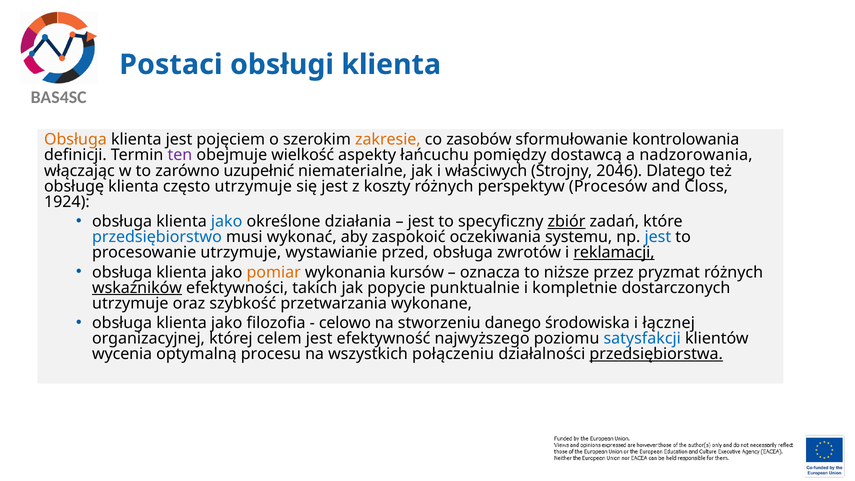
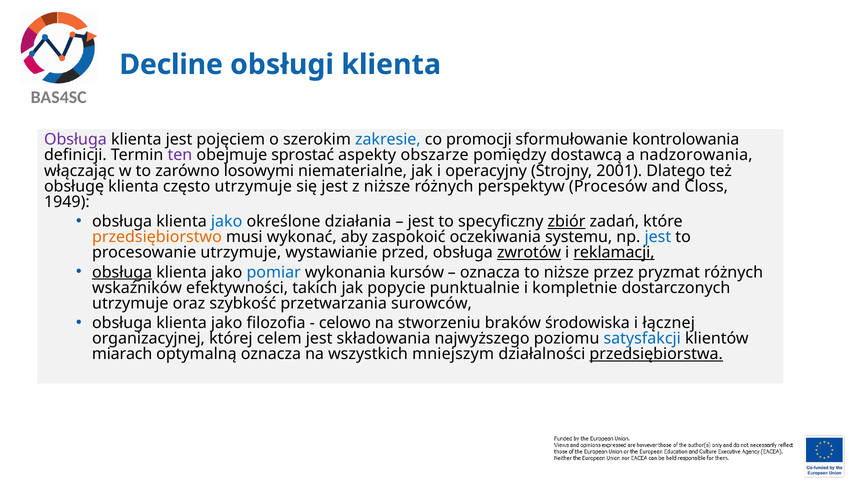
Postaci: Postaci -> Decline (171, 65)
Obsługa colour: orange -> purple (75, 140)
zakresie colour: orange -> blue (388, 140)
zasobów: zasobów -> promocji (479, 140)
wielkość: wielkość -> sprostać (303, 155)
łańcuchu: łańcuchu -> obszarze (435, 155)
uzupełnić: uzupełnić -> losowymi (259, 171)
właściwych: właściwych -> operacyjny (486, 171)
2046: 2046 -> 2001 (619, 171)
z koszty: koszty -> niższe (387, 186)
1924: 1924 -> 1949 (67, 202)
przedsiębiorstwo colour: blue -> orange (157, 237)
zwrotów underline: none -> present (529, 253)
obsługa underline: none -> present (122, 272)
pomiar colour: orange -> blue (274, 272)
wskaźników underline: present -> none (137, 288)
wykonane: wykonane -> surowców (432, 303)
danego: danego -> braków (513, 323)
efektywność: efektywność -> składowania (383, 338)
wycenia: wycenia -> miarach (122, 354)
optymalną procesu: procesu -> oznacza (271, 354)
połączeniu: połączeniu -> mniejszym (453, 354)
